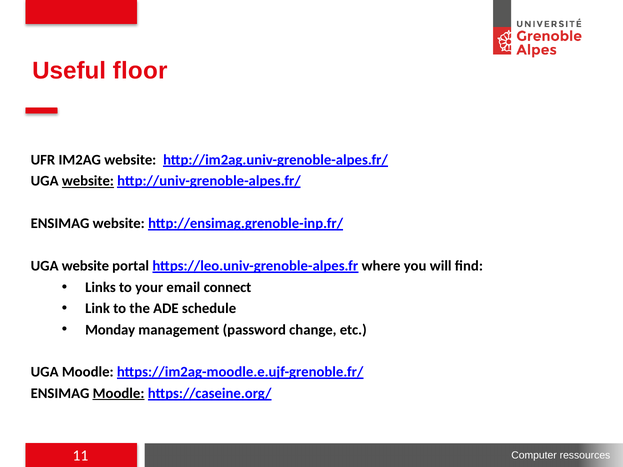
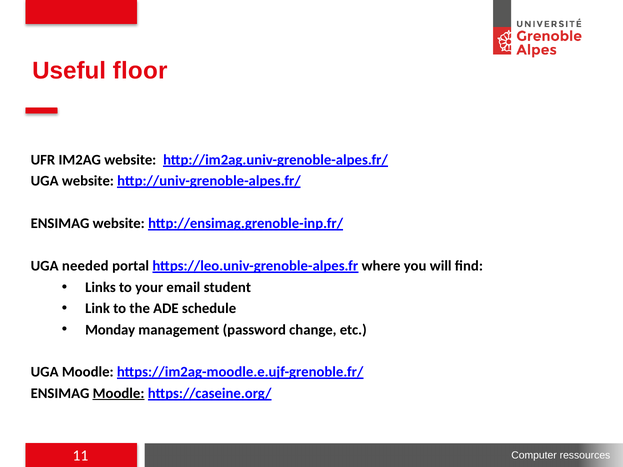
website underline: present -> none (88, 181)
website: website -> needed (85, 266)
connect: connect -> student (227, 288)
